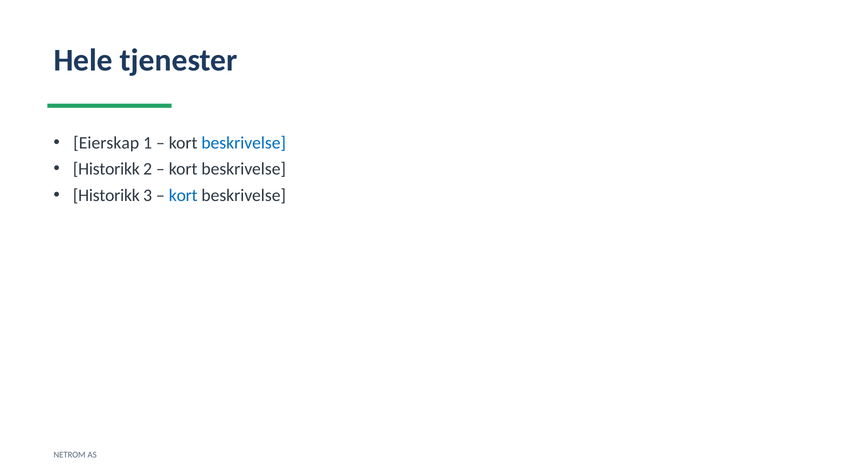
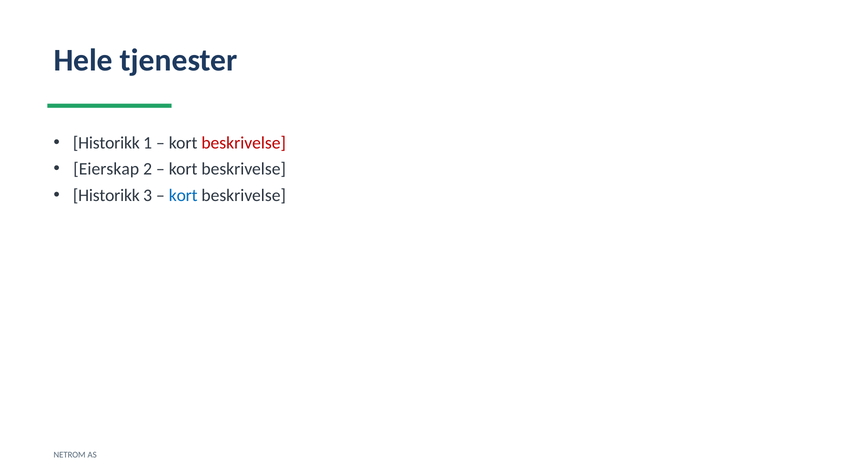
Eierskap: Eierskap -> Historikk (106, 143)
beskrivelse colour: blue -> red (244, 143)
Historikk: Historikk -> Eierskap (106, 169)
